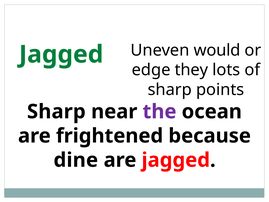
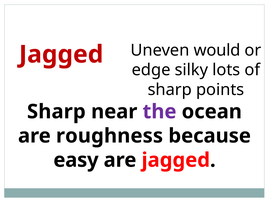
Jagged colour: green -> red (61, 54)
they: they -> silky (191, 70)
frightened: frightened -> roughness (109, 136)
dine: dine -> easy (76, 160)
